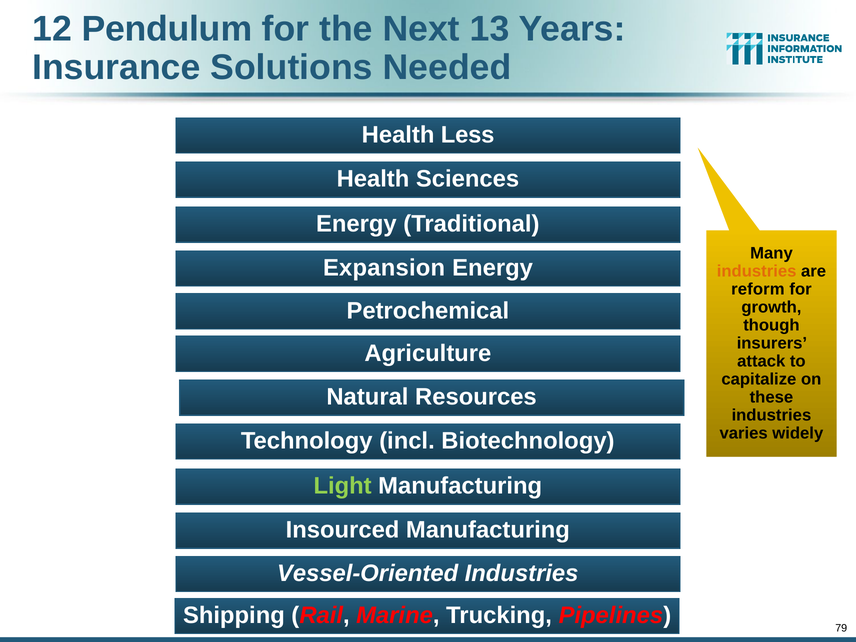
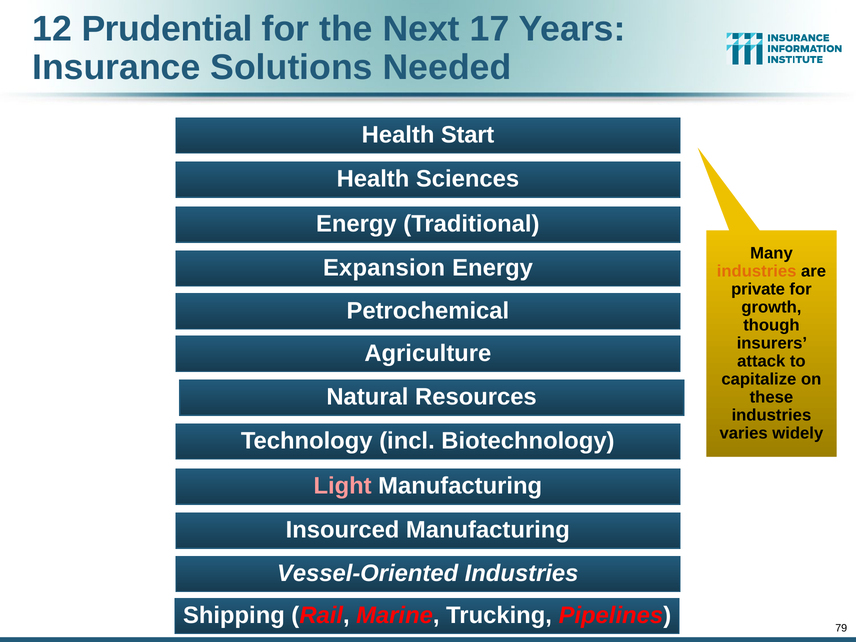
Pendulum: Pendulum -> Prudential (167, 29)
13: 13 -> 17 (490, 29)
Less: Less -> Start (468, 135)
reform: reform -> private (758, 289)
Light colour: light green -> pink (343, 486)
